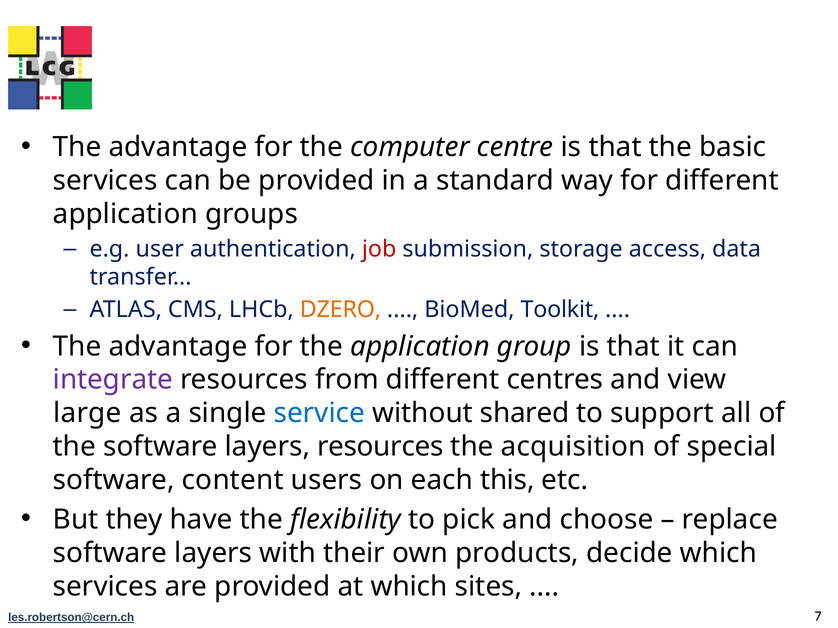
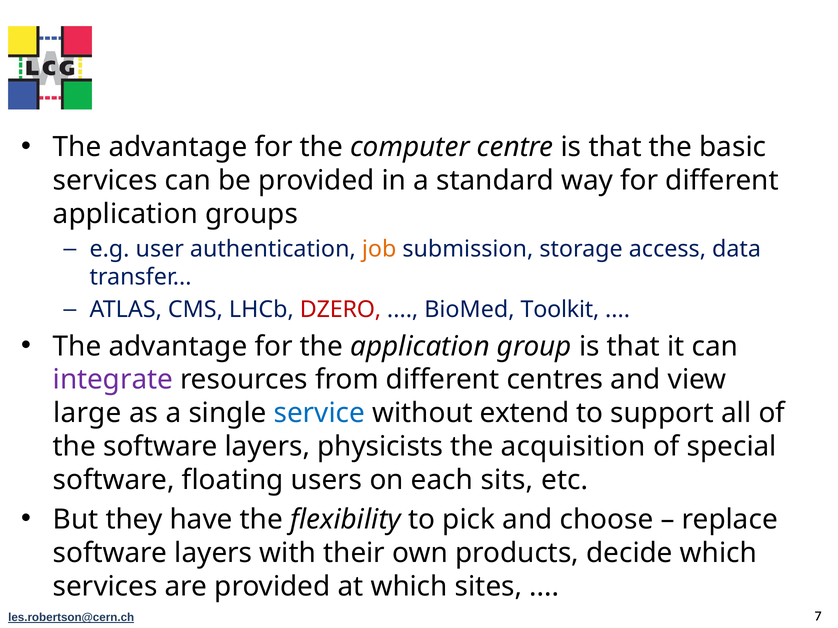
job colour: red -> orange (379, 249)
DZERO colour: orange -> red (340, 310)
shared: shared -> extend (525, 414)
layers resources: resources -> physicists (380, 447)
content: content -> floating (233, 481)
this: this -> sits (507, 481)
